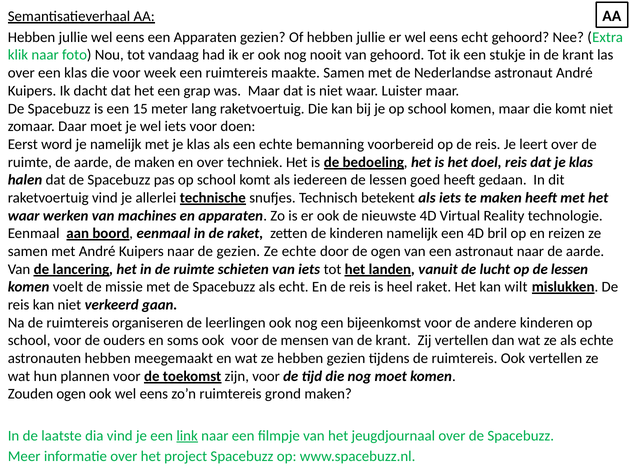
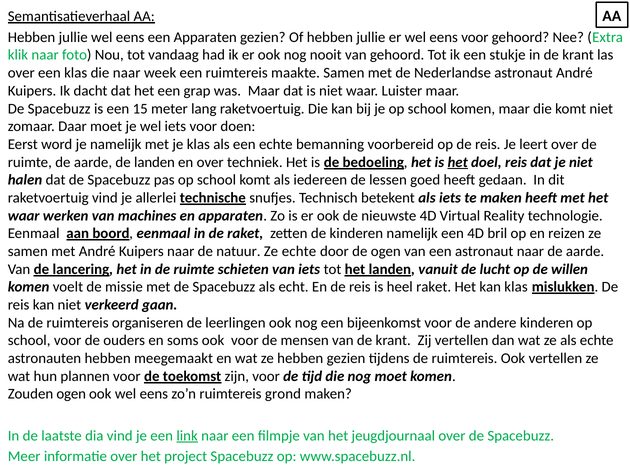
eens echt: echt -> voor (475, 37)
die voor: voor -> naar (127, 73)
de maken: maken -> landen (154, 162)
het underline: none -> present (458, 162)
dat je klas: klas -> niet (581, 162)
de gezien: gezien -> natuur (238, 252)
op de lessen: lessen -> willen (570, 269)
kan wilt: wilt -> klas (516, 287)
